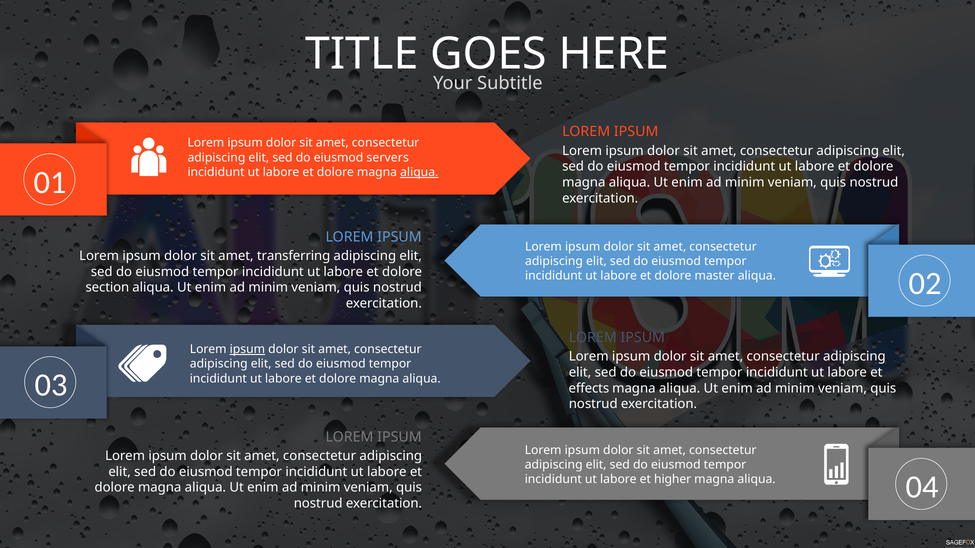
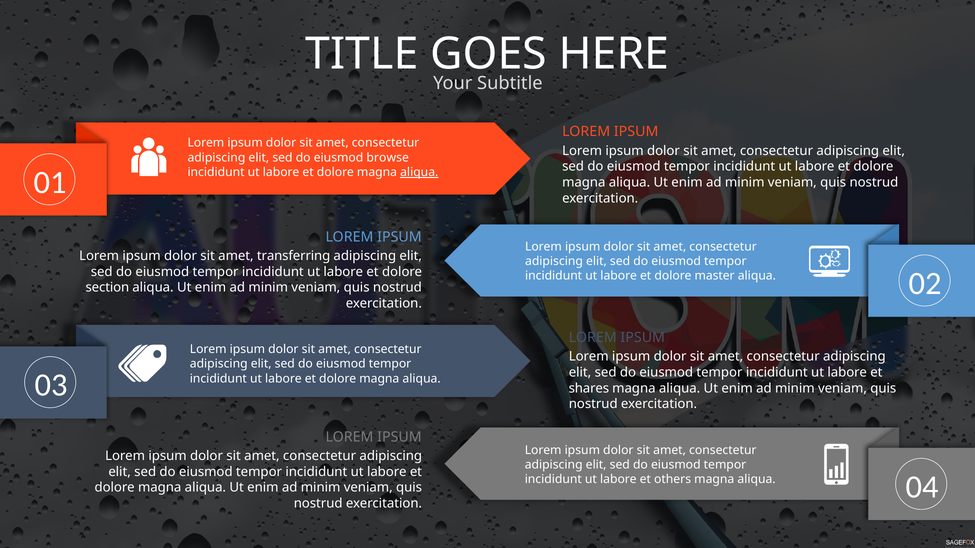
servers: servers -> browse (388, 158)
ipsum underline: present -> none (247, 350)
effects: effects -> shares (589, 389)
higher: higher -> others (673, 480)
